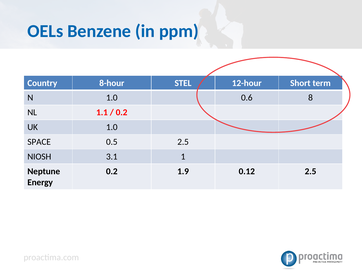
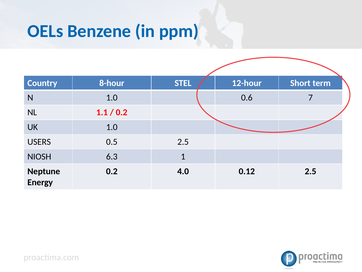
8: 8 -> 7 (311, 98)
SPACE: SPACE -> USERS (39, 142)
3.1: 3.1 -> 6.3 (112, 156)
1.9: 1.9 -> 4.0 (183, 171)
